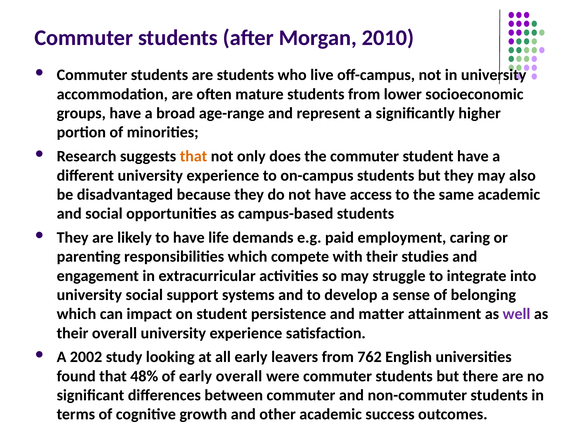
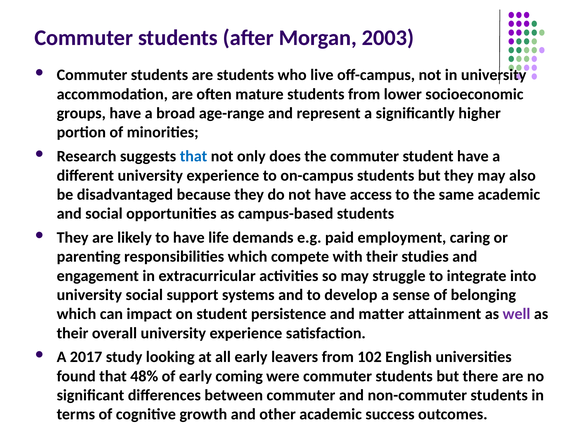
2010: 2010 -> 2003 (388, 38)
that colour: orange -> blue (194, 156)
2002: 2002 -> 2017 (86, 357)
762: 762 -> 102 (370, 357)
early overall: overall -> coming (239, 377)
